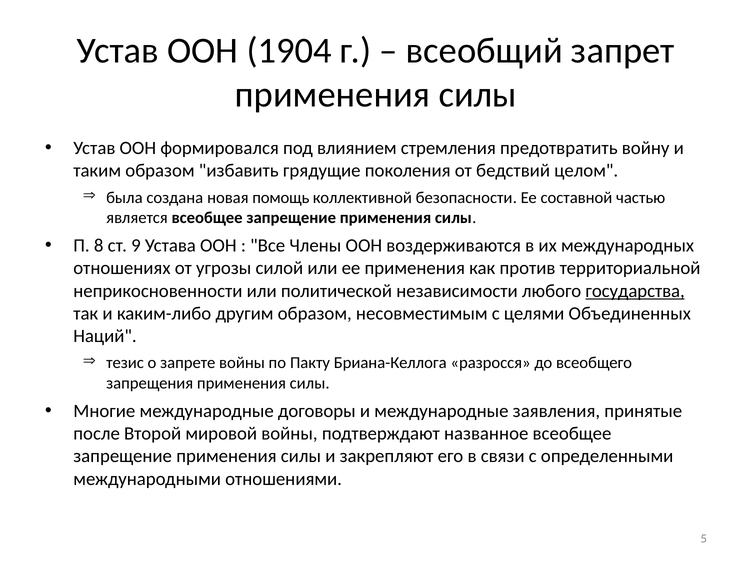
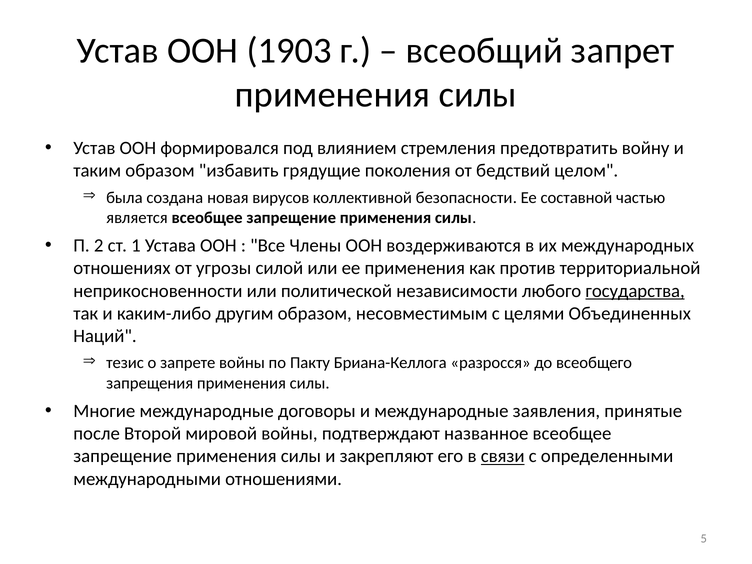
1904: 1904 -> 1903 (289, 51)
помощь: помощь -> вирусов (281, 198)
8: 8 -> 2 (99, 246)
9: 9 -> 1 (136, 246)
связи underline: none -> present (503, 456)
